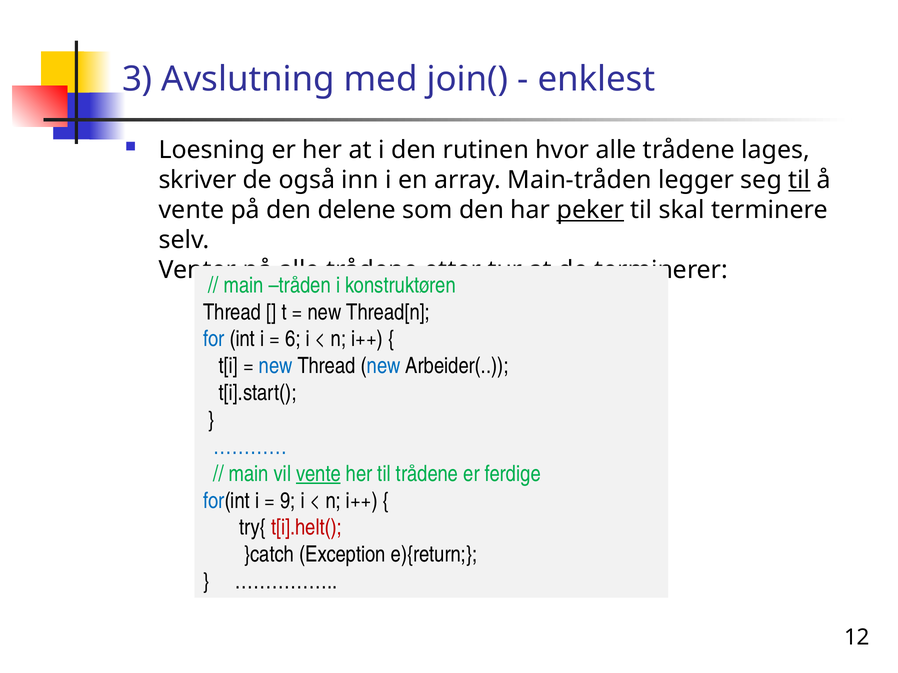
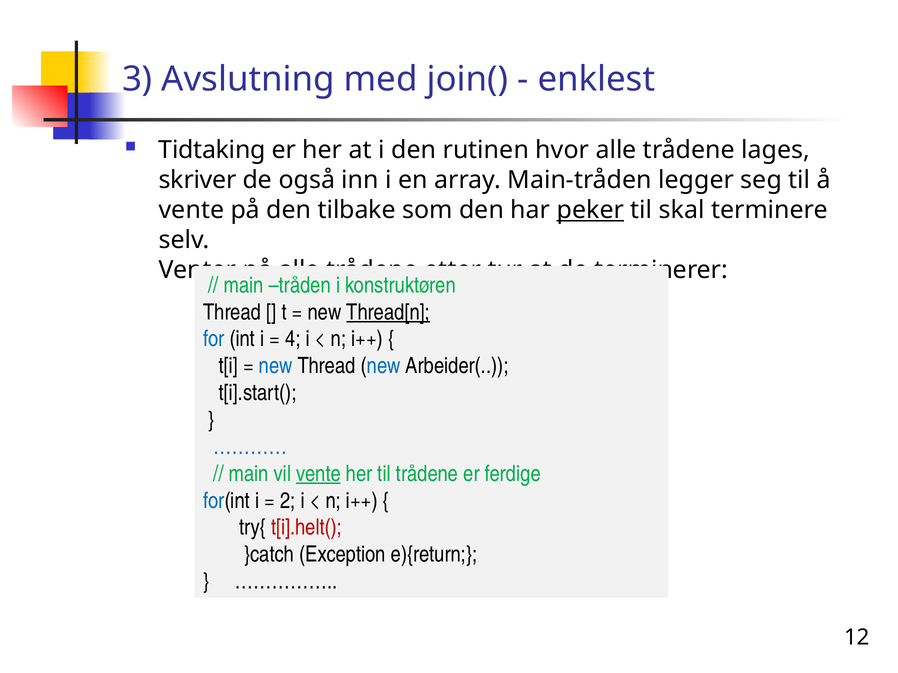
Loesning: Loesning -> Tidtaking (212, 150)
til underline: present -> none (799, 180)
delene: delene -> tilbake (357, 210)
Thread[n underline: none -> present (388, 312)
6: 6 -> 4 (293, 339)
9: 9 -> 2 (288, 501)
